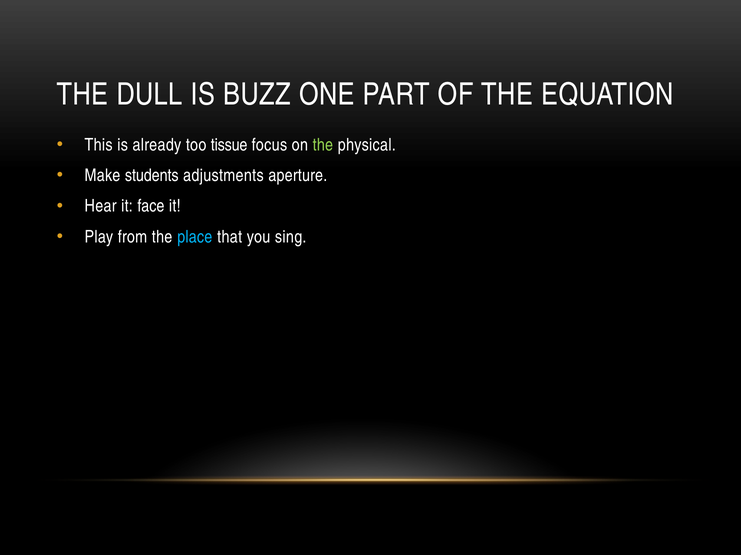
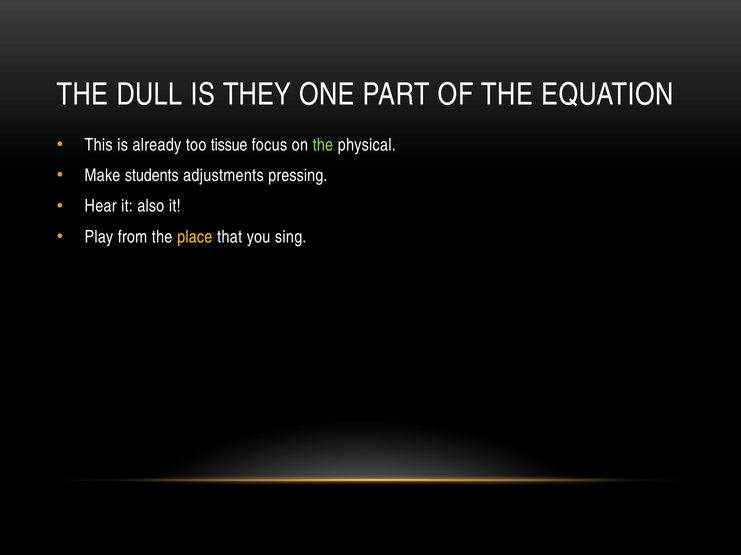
BUZZ: BUZZ -> THEY (257, 95)
aperture: aperture -> pressing (298, 176)
face: face -> also (151, 206)
place colour: light blue -> yellow (195, 237)
